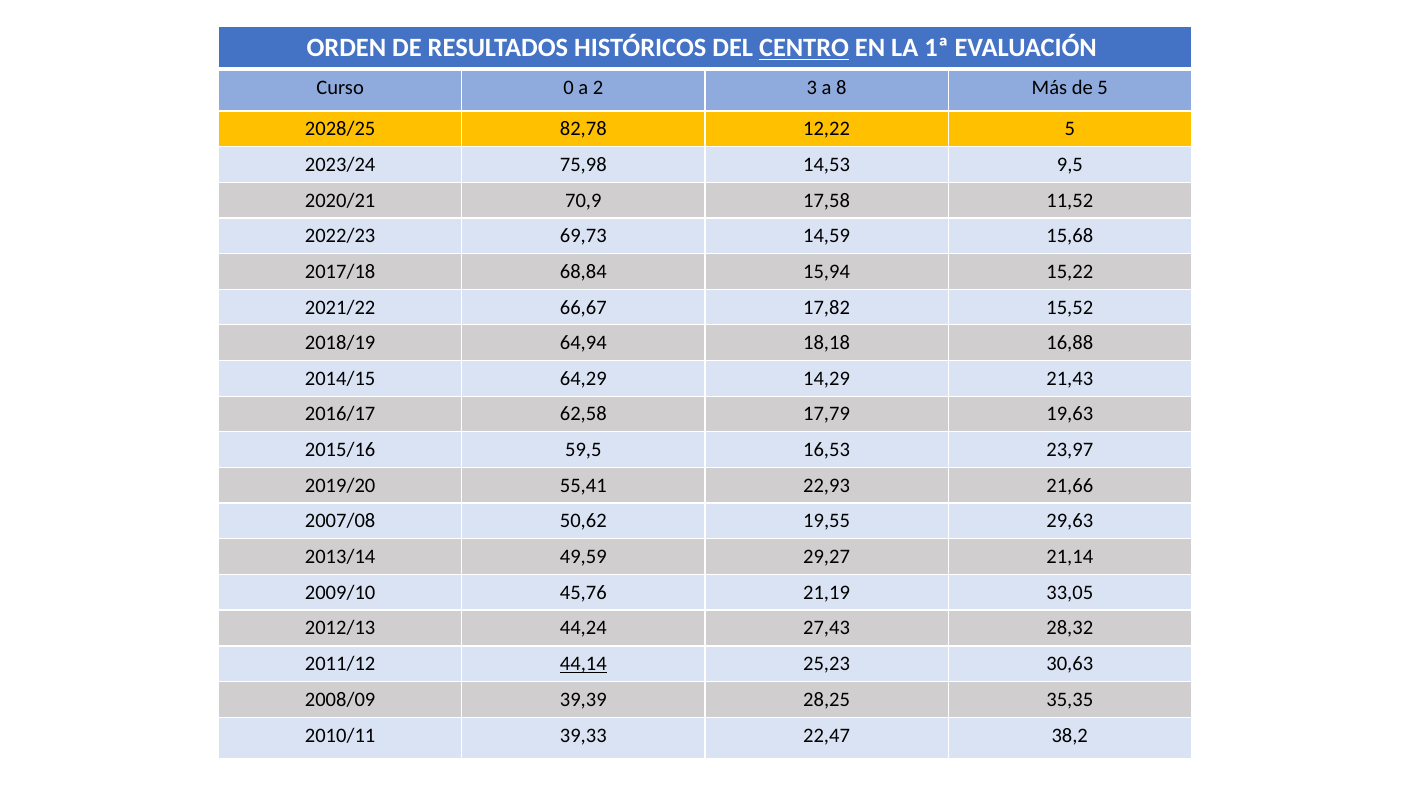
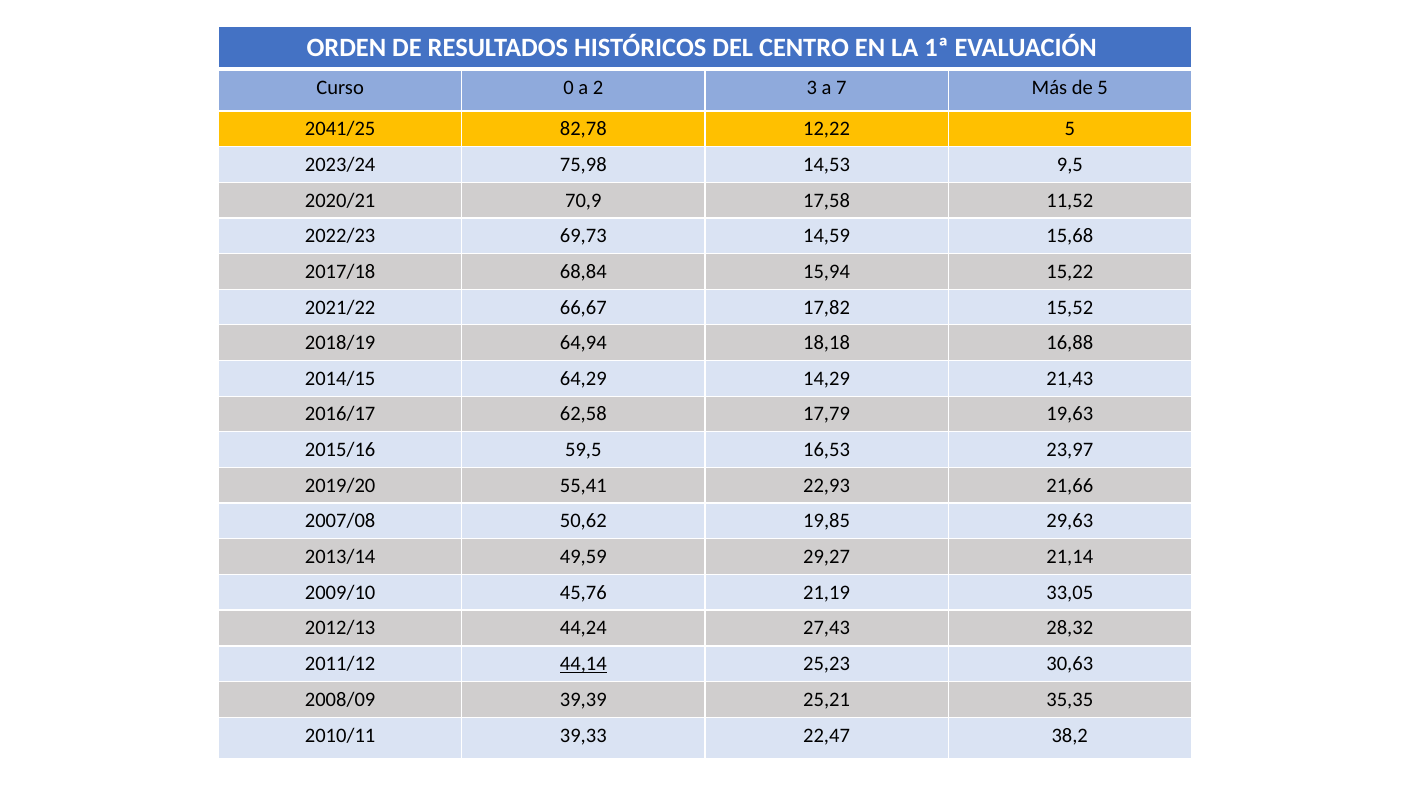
CENTRO underline: present -> none (804, 48)
8: 8 -> 7 (841, 87)
2028/25: 2028/25 -> 2041/25 (340, 129)
19,55: 19,55 -> 19,85 (827, 521)
28,25: 28,25 -> 25,21 (827, 700)
